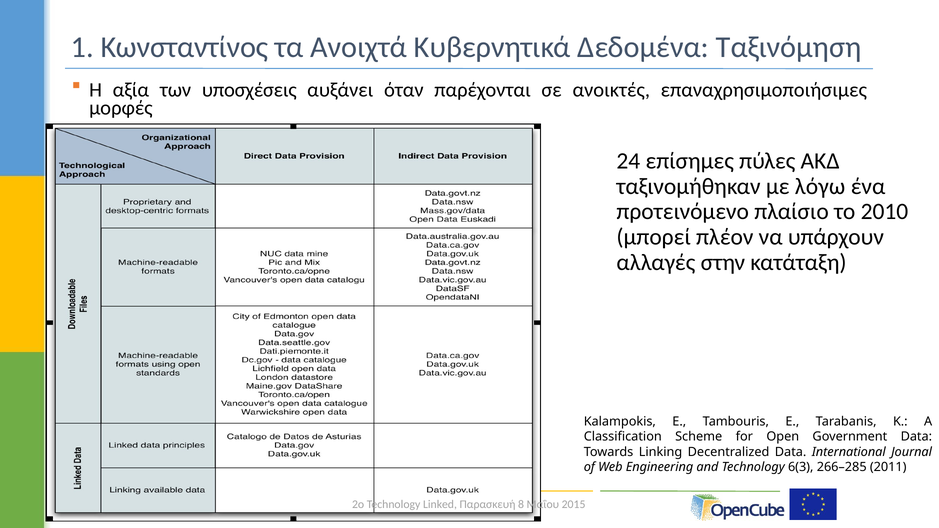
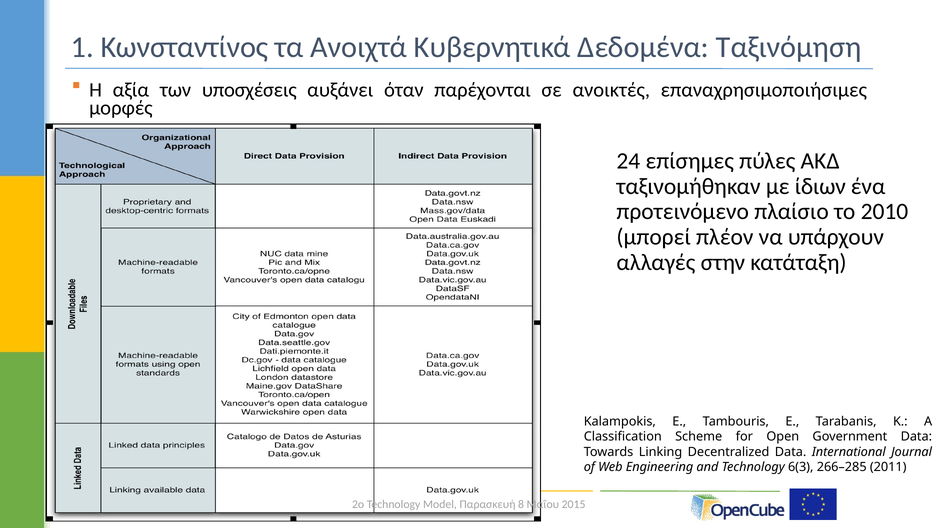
λόγω: λόγω -> ίδιων (820, 186)
Linked: Linked -> Model (440, 504)
